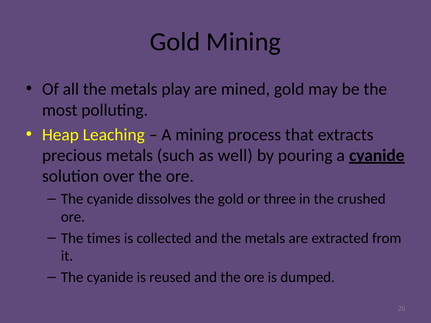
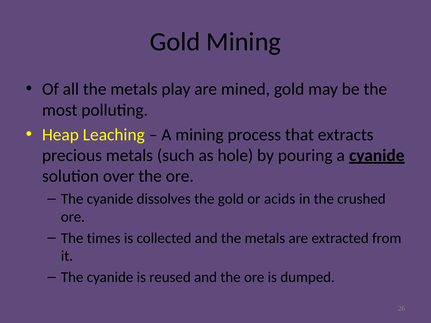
well: well -> hole (235, 156)
three: three -> acids (280, 199)
